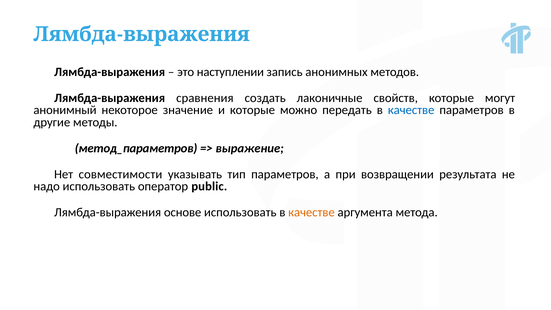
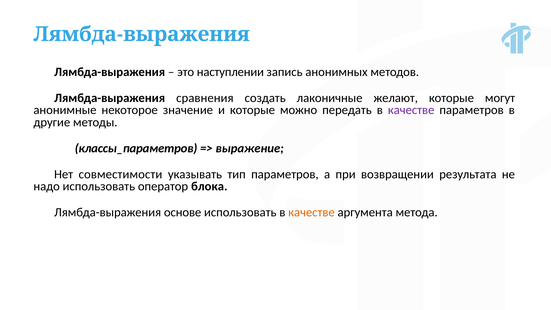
свойств: свойств -> желают (396, 98)
анонимный: анонимный -> анонимные (65, 110)
качестве colour: blue -> purple (411, 110)
метод_параметров: метод_параметров -> классы_параметров (136, 148)
public: public -> блока (209, 186)
